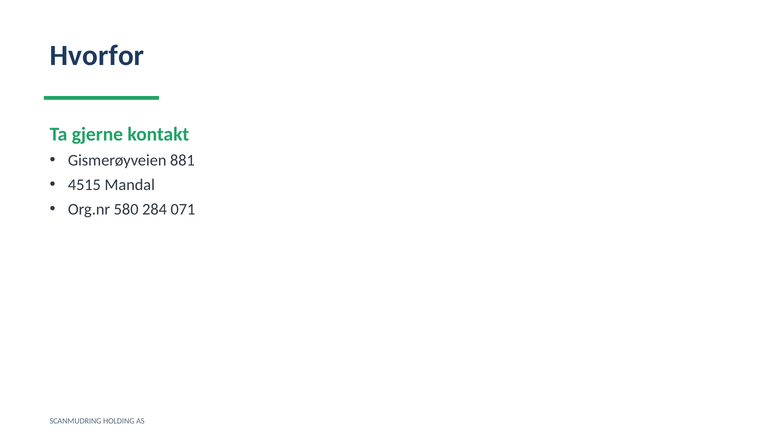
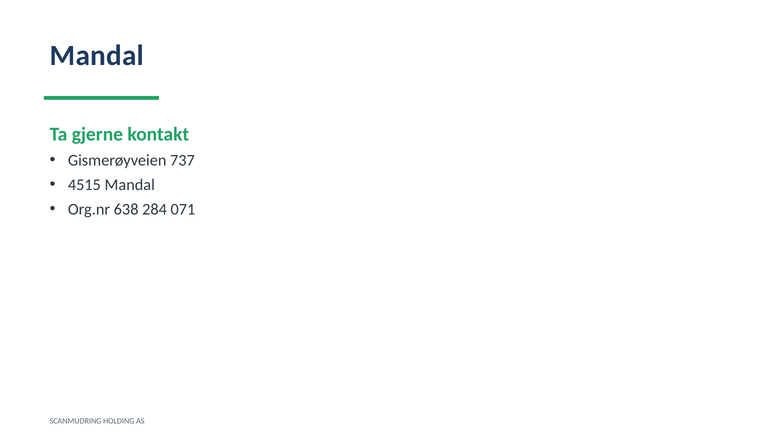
Hvorfor: Hvorfor -> Mandal (97, 56)
881: 881 -> 737 (182, 160)
580: 580 -> 638 (126, 209)
